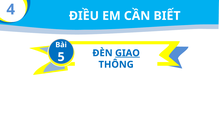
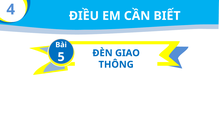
GIAO underline: present -> none (127, 53)
